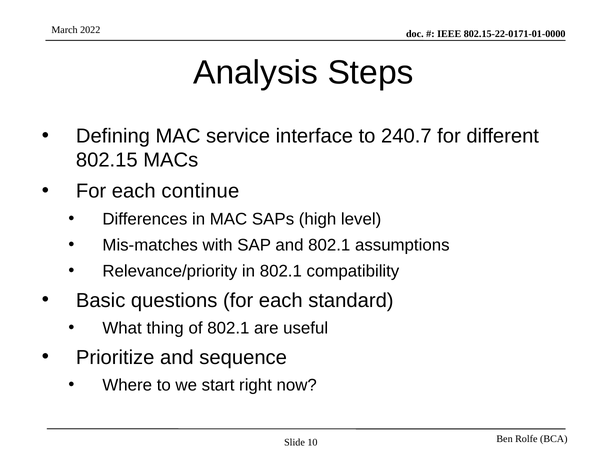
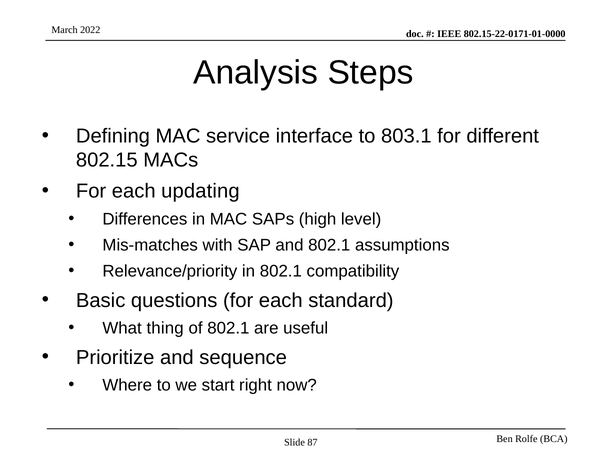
240.7: 240.7 -> 803.1 (406, 136)
continue: continue -> updating (200, 191)
10: 10 -> 87 (312, 443)
